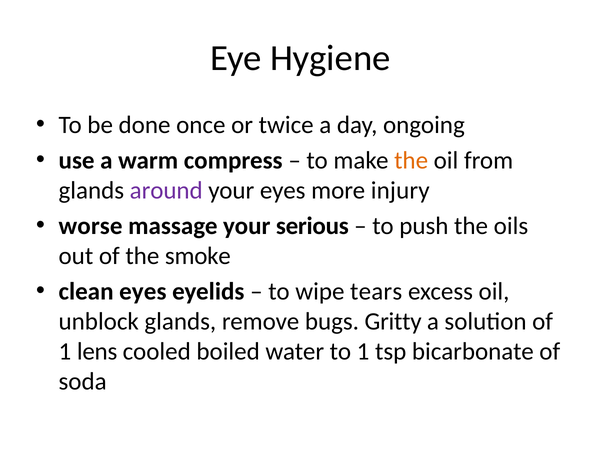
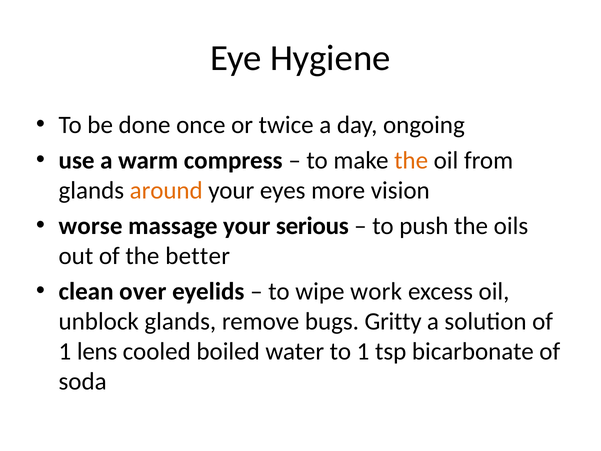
around colour: purple -> orange (166, 190)
injury: injury -> vision (400, 190)
smoke: smoke -> better (198, 256)
clean eyes: eyes -> over (143, 291)
tears: tears -> work (376, 291)
